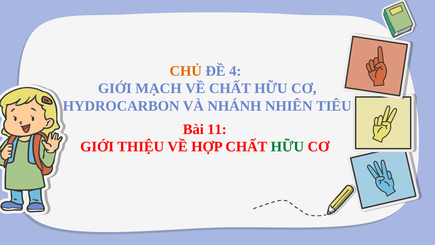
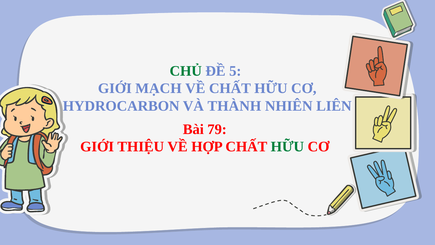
CHỦ colour: orange -> green (186, 71)
4: 4 -> 5 (235, 71)
NHÁNH: NHÁNH -> THÀNH (234, 106)
TIÊU: TIÊU -> LIÊN (334, 106)
11: 11 -> 79 (217, 129)
